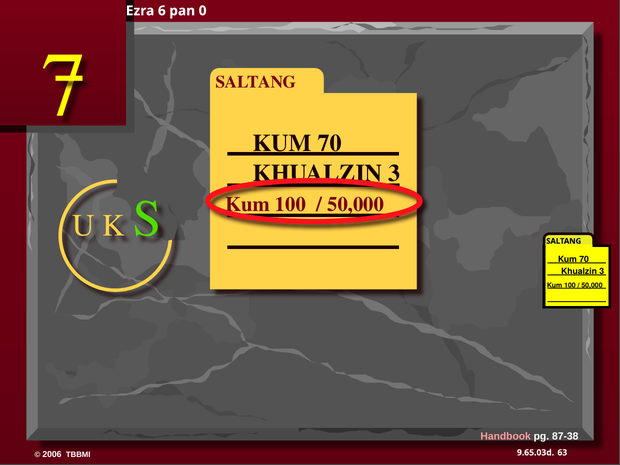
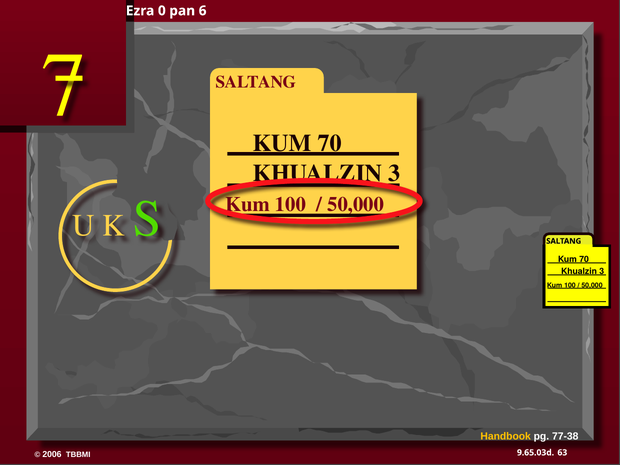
6: 6 -> 0 (162, 11)
0: 0 -> 6 (203, 11)
Handbook colour: pink -> yellow (506, 436)
87-38: 87-38 -> 77-38 (565, 436)
